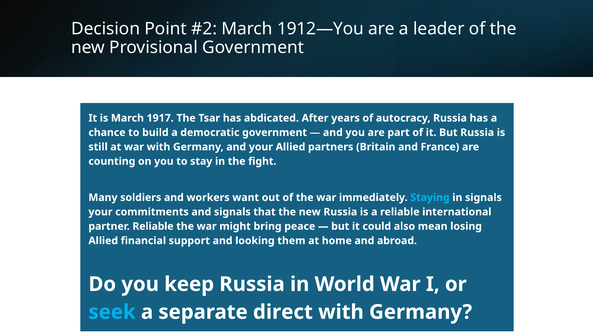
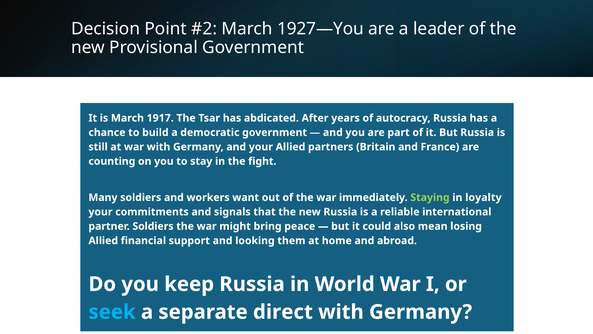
1912—You: 1912—You -> 1927—You (320, 29)
Staying colour: light blue -> light green (430, 197)
in signals: signals -> loyalty (483, 197)
partner Reliable: Reliable -> Soldiers (153, 226)
